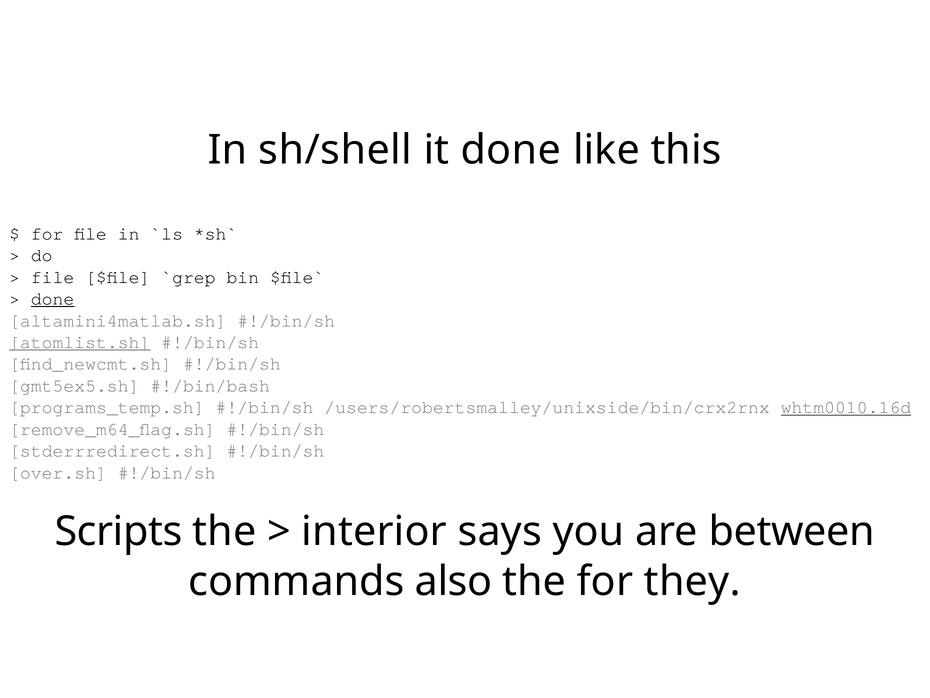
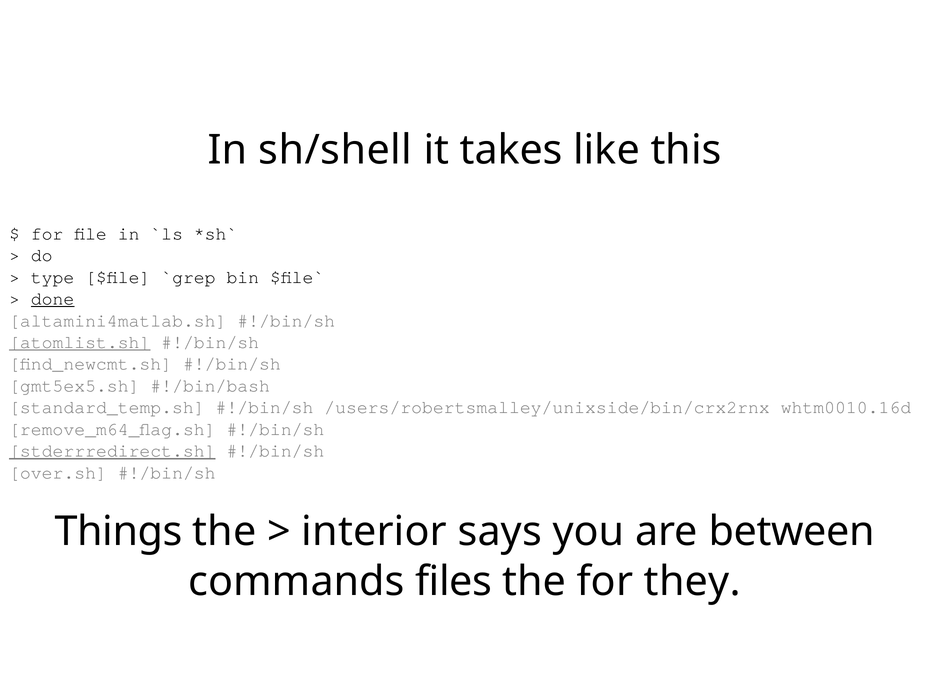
it done: done -> takes (511, 150)
file: file -> type (53, 277)
programs_temp.sh: programs_temp.sh -> standard_temp.sh (107, 407)
whtm0010.16d underline: present -> none (846, 407)
stderrredirect.sh underline: none -> present (112, 451)
Scripts: Scripts -> Things (119, 531)
also: also -> files (454, 581)
